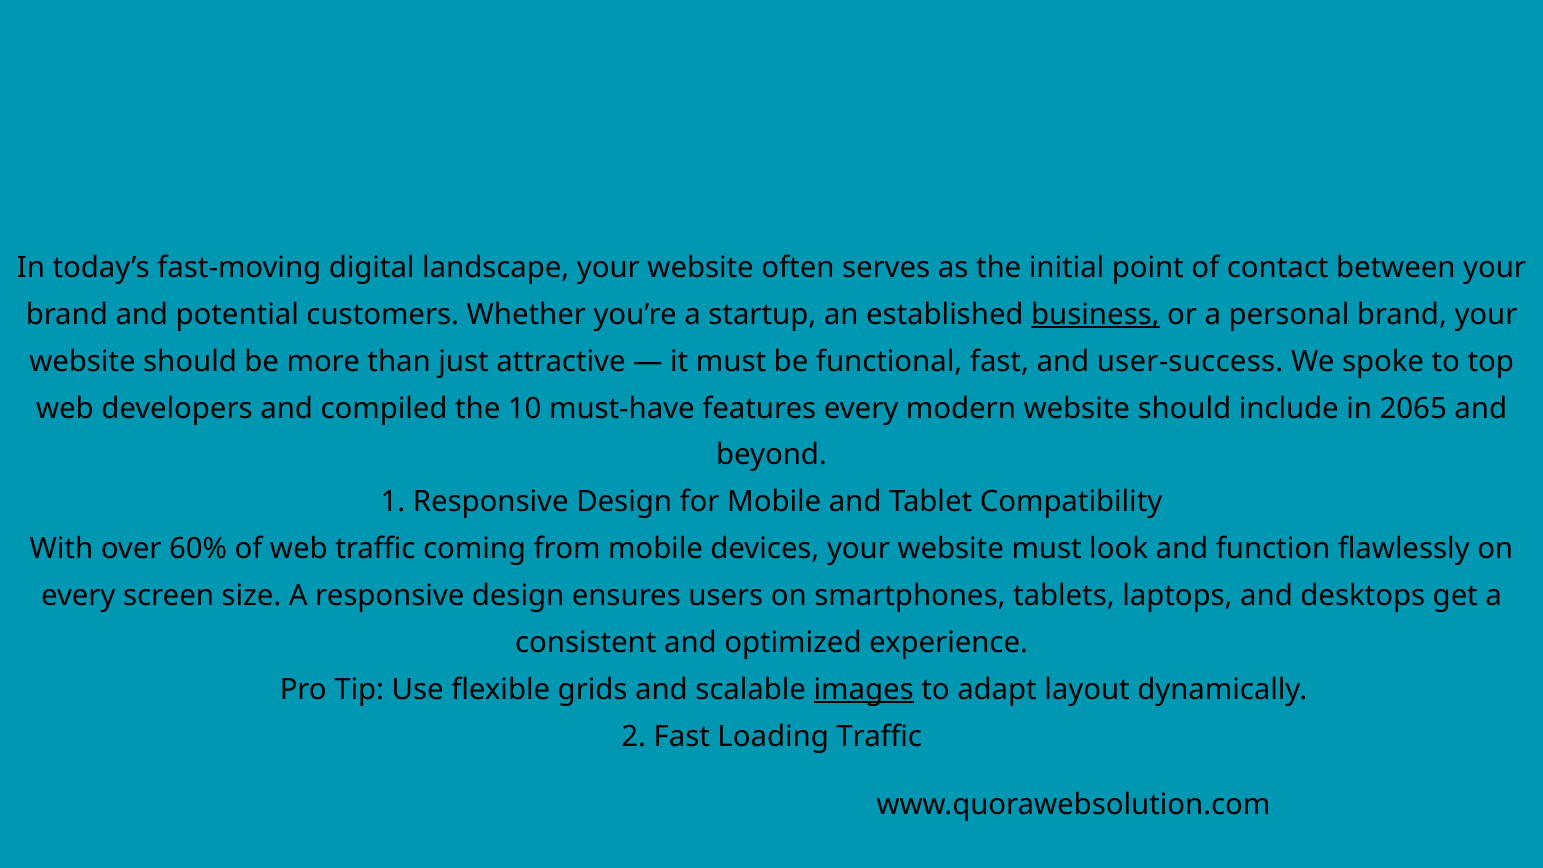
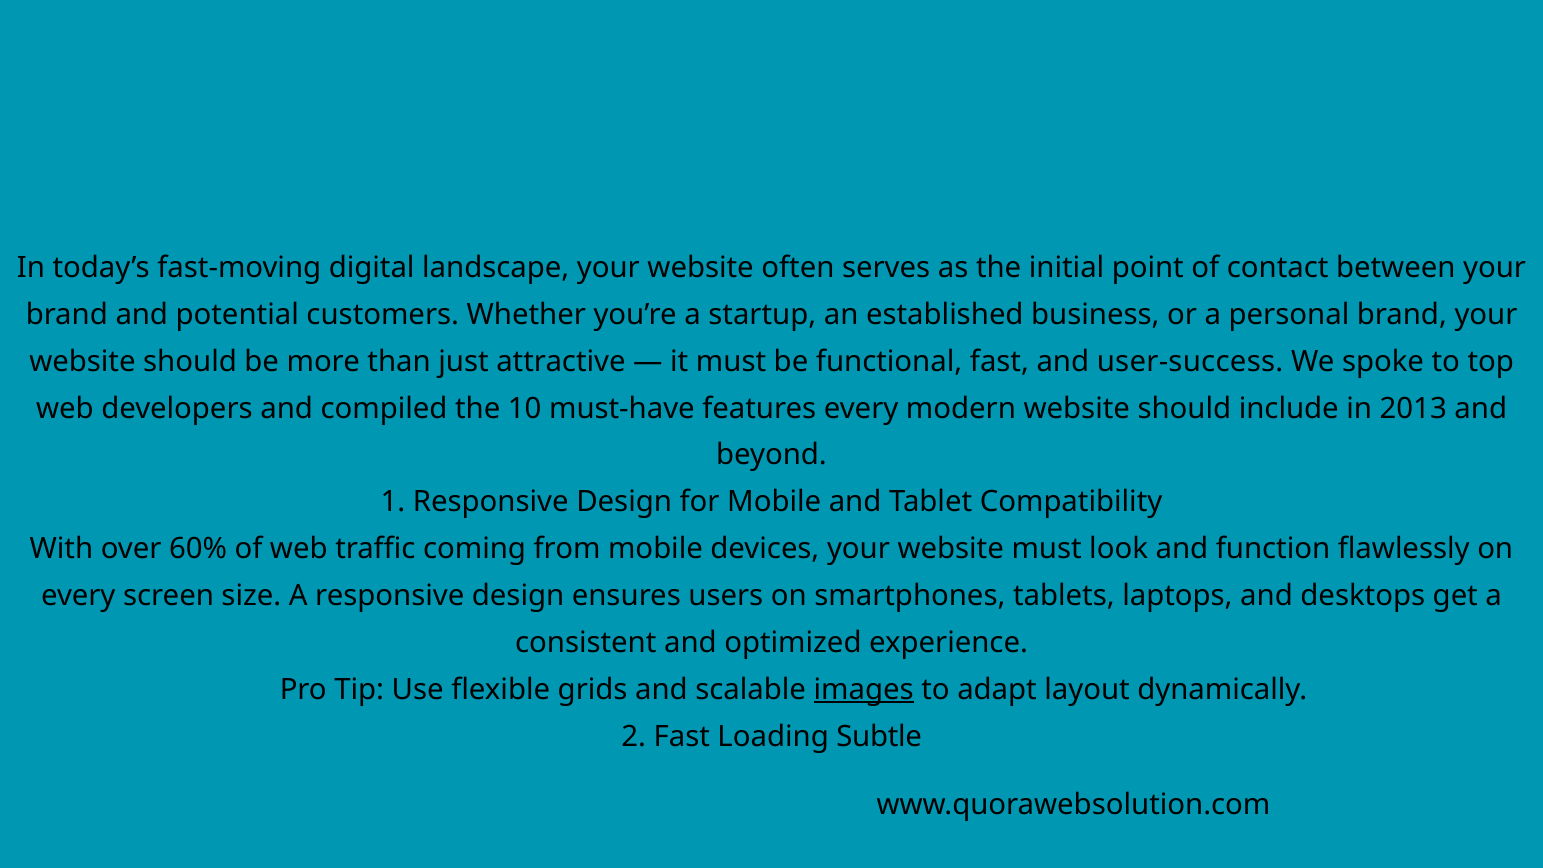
business underline: present -> none (1095, 315)
2065: 2065 -> 2013 (1413, 408)
Loading Traffic: Traffic -> Subtle (879, 736)
